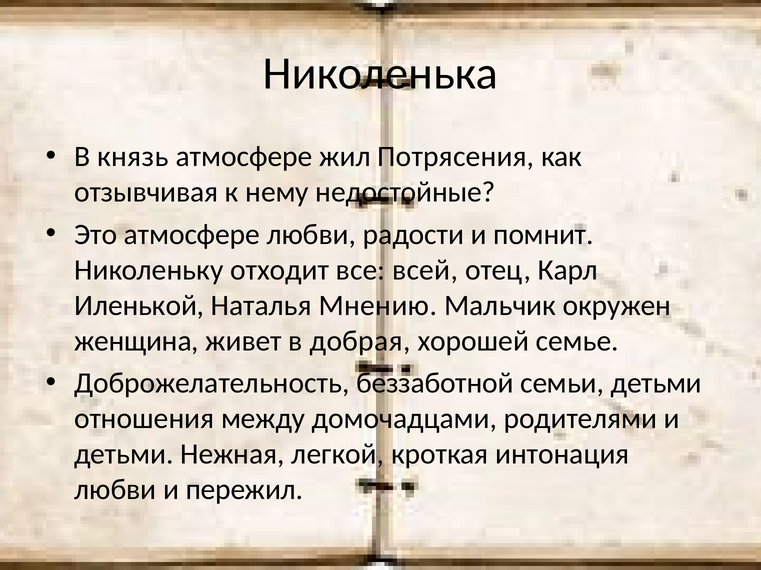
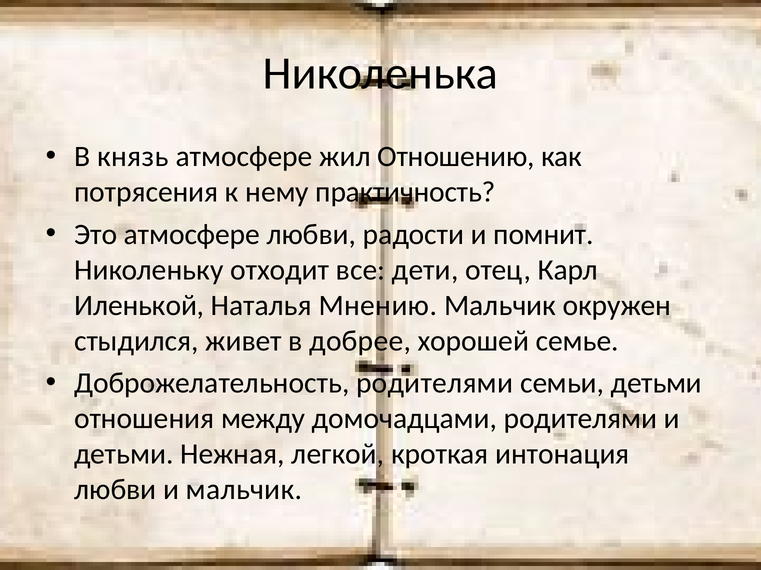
Потрясения: Потрясения -> Отношению (456, 157)
отзывчивая: отзывчивая -> потрясения (146, 192)
недостойные: недостойные -> практичность (405, 192)
всей: всей -> дети (425, 270)
женщина: женщина -> стыдился (136, 341)
добрая: добрая -> добрее (360, 341)
Доброжелательность беззаботной: беззаботной -> родителями (435, 384)
и пережил: пережил -> мальчик (244, 490)
